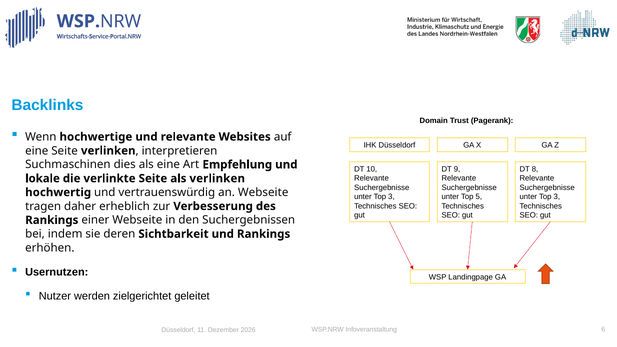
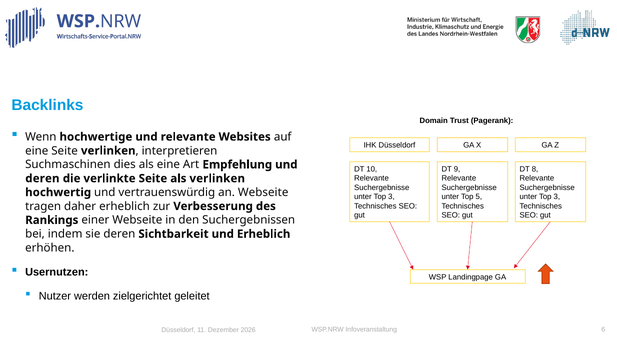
lokale: lokale -> deren (42, 178)
und Rankings: Rankings -> Erheblich (264, 234)
